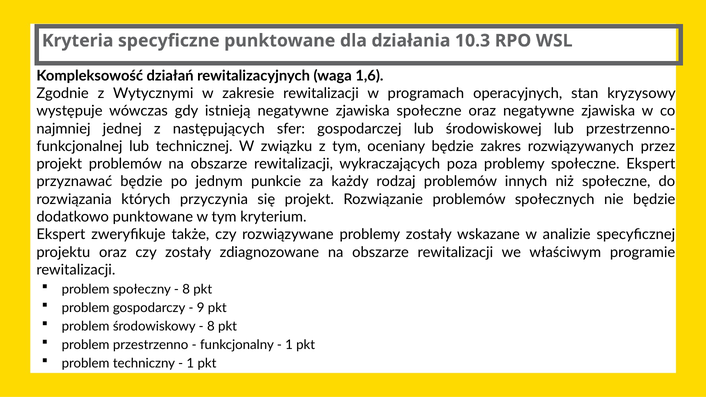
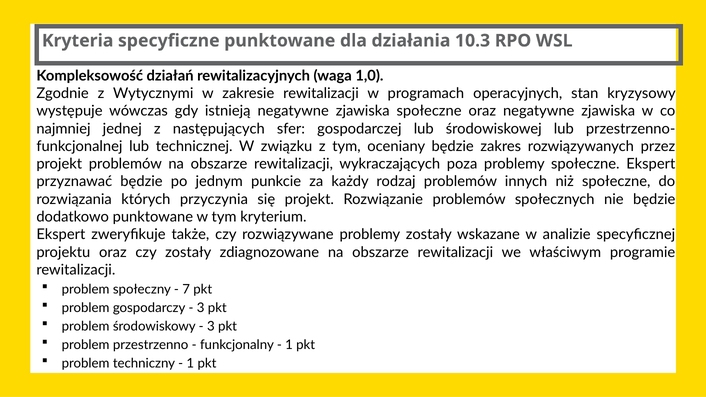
1,6: 1,6 -> 1,0 (369, 76)
8: 8 -> 7 (186, 289)
9: 9 -> 3 (201, 308)
8: 8 -> 3 (211, 326)
